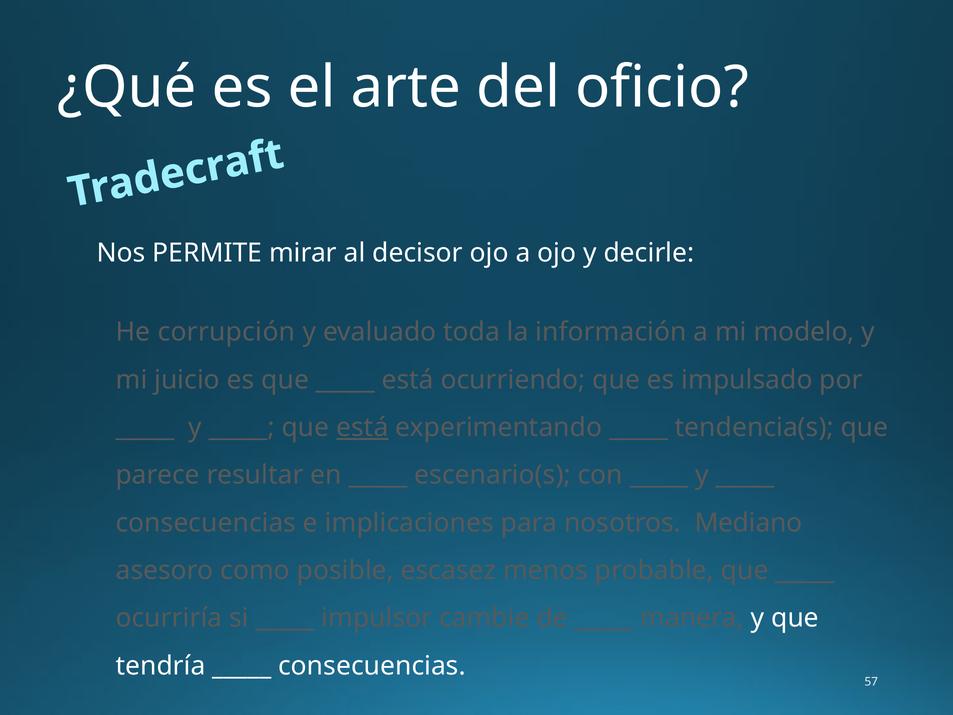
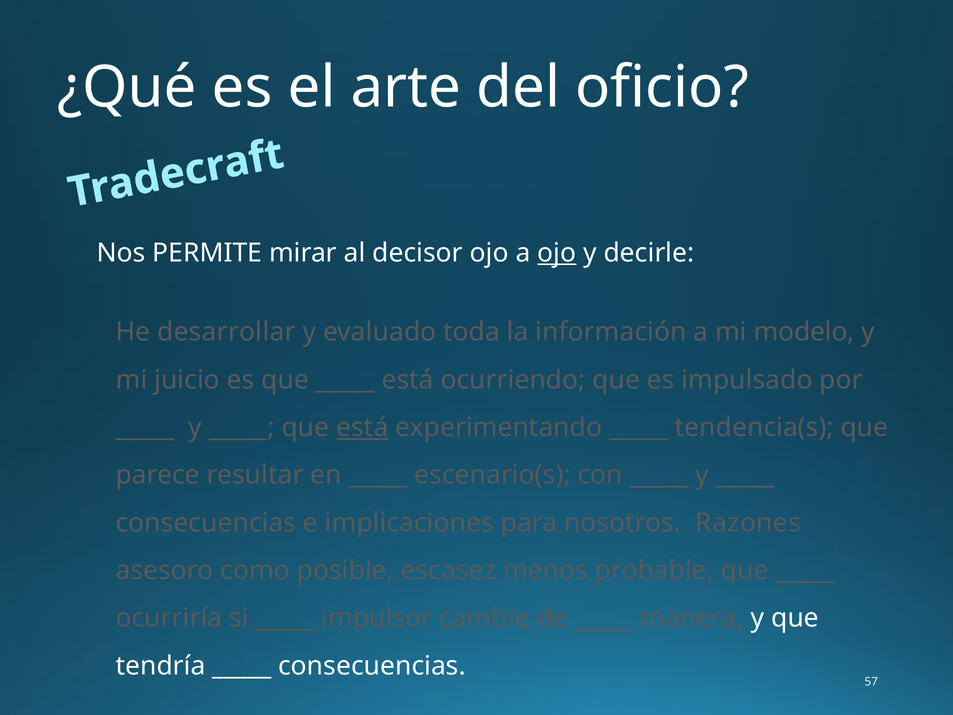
ojo underline: none -> present (557, 253)
corrupción: corrupción -> desarrollar (226, 332)
Mediano: Mediano -> Razones (748, 523)
